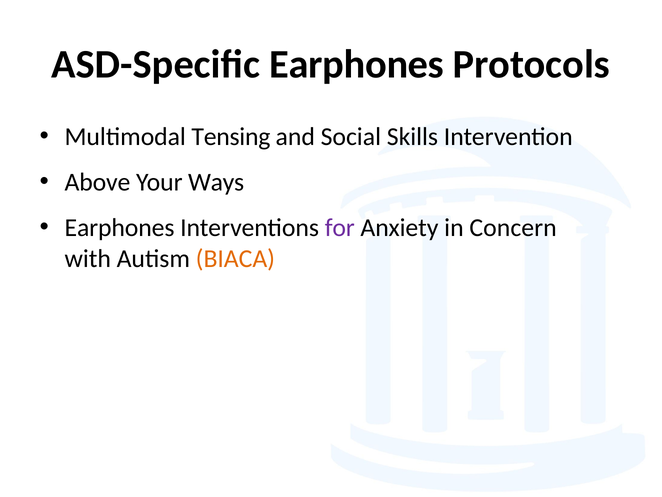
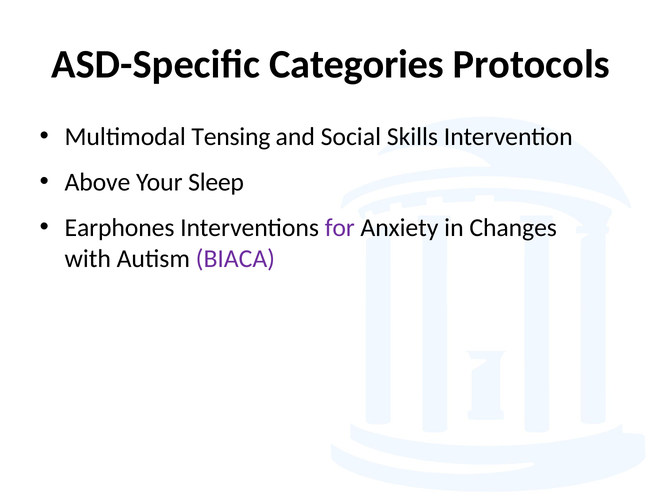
ASD-Specific Earphones: Earphones -> Categories (357, 64)
Ways: Ways -> Sleep (216, 182)
Concern: Concern -> Changes (513, 227)
BIACA colour: orange -> purple (235, 258)
